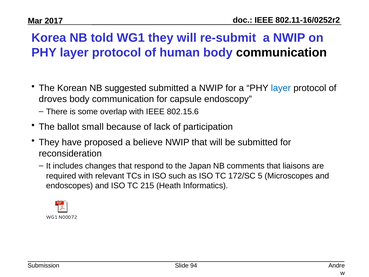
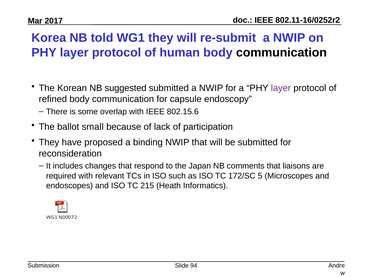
layer colour: blue -> purple (281, 88)
droves: droves -> refined (53, 99)
believe: believe -> binding (148, 142)
